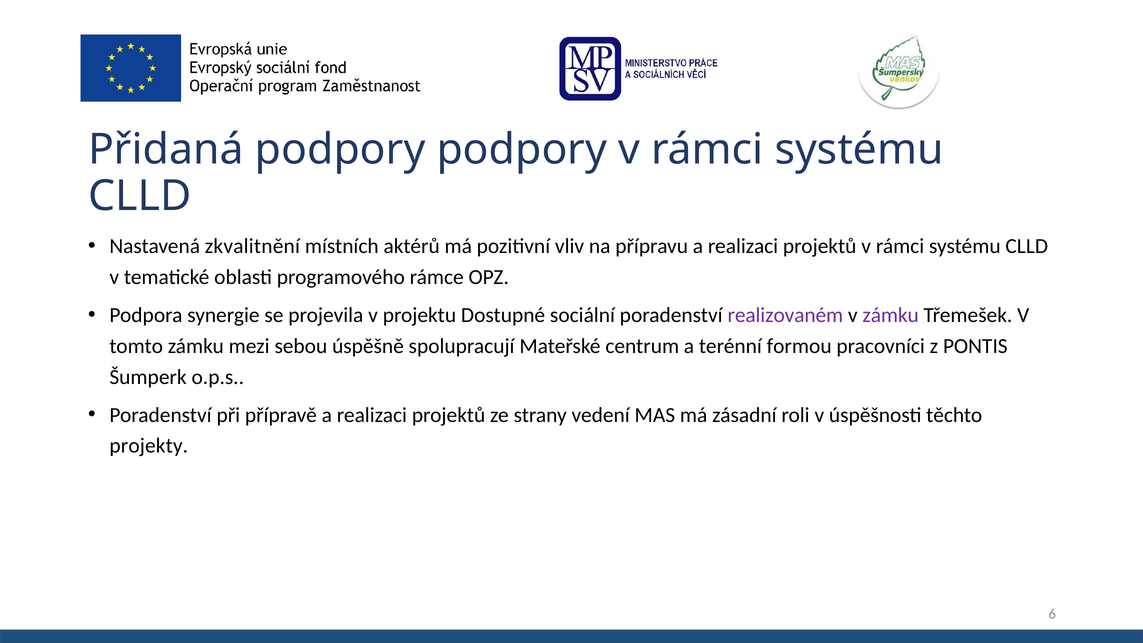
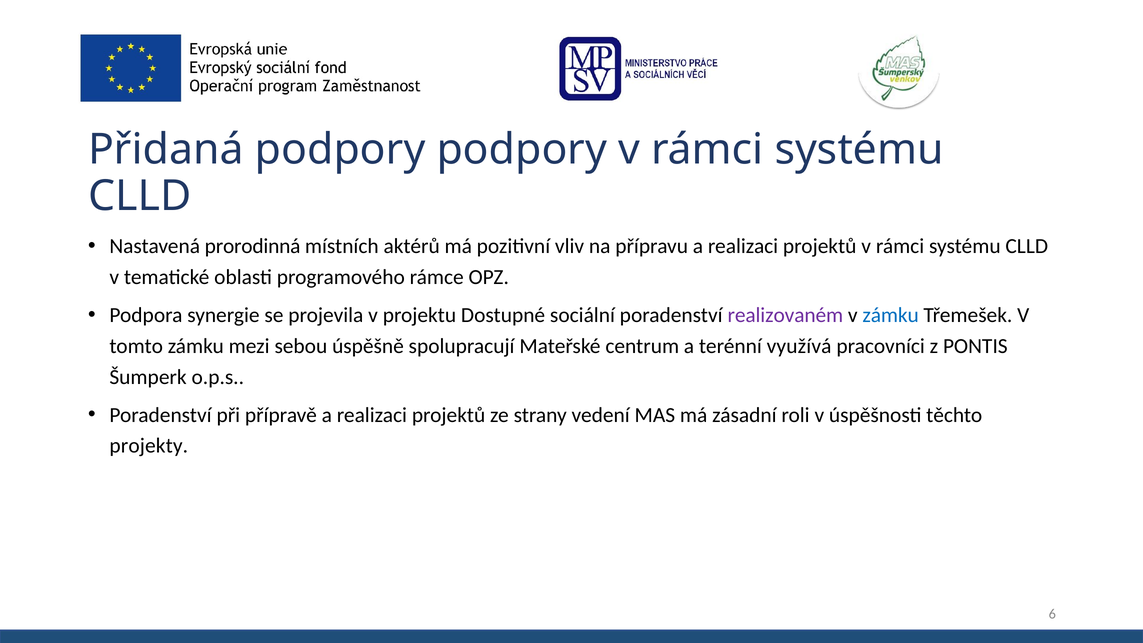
zkvalitnění: zkvalitnění -> prorodinná (253, 246)
zámku colour: purple -> blue (891, 315)
formou: formou -> využívá (799, 346)
